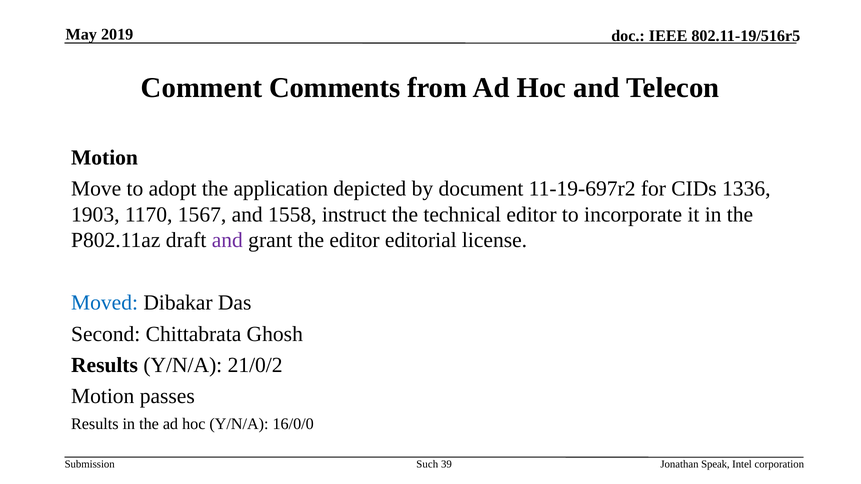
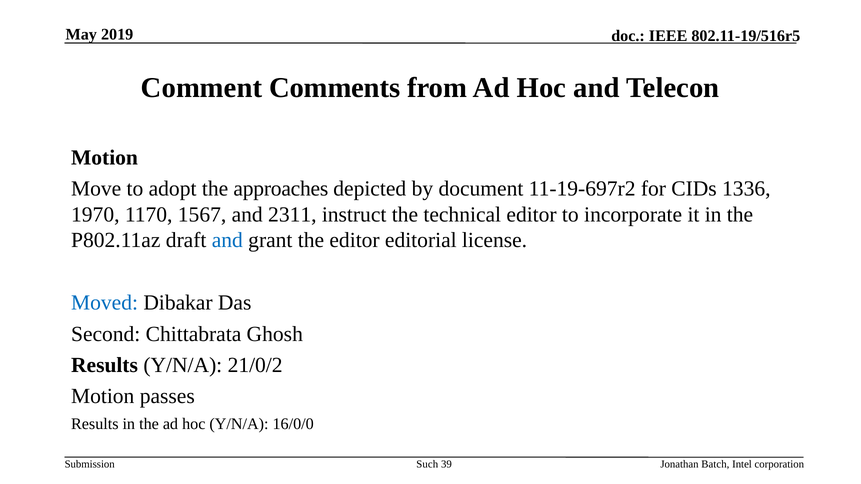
application: application -> approaches (281, 189)
1903: 1903 -> 1970 (95, 215)
1558: 1558 -> 2311 (292, 215)
and colour: purple -> blue (227, 240)
Speak: Speak -> Batch (715, 464)
